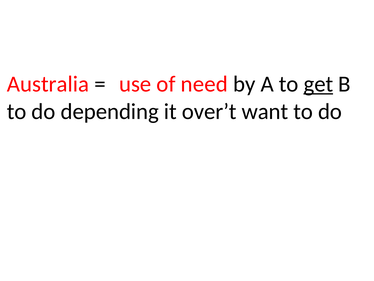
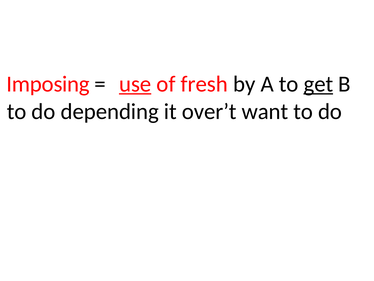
Australia: Australia -> Imposing (48, 84)
use underline: none -> present (135, 84)
need: need -> fresh (204, 84)
